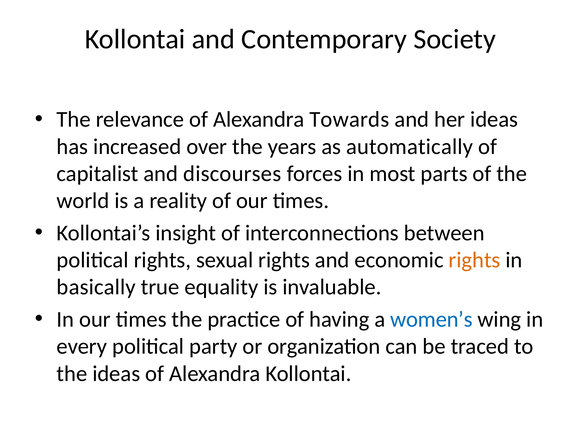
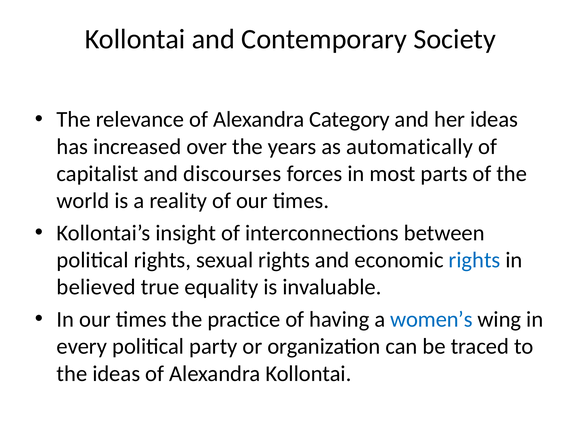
Towards: Towards -> Category (350, 120)
rights colour: orange -> blue (474, 261)
basically: basically -> believed (96, 288)
